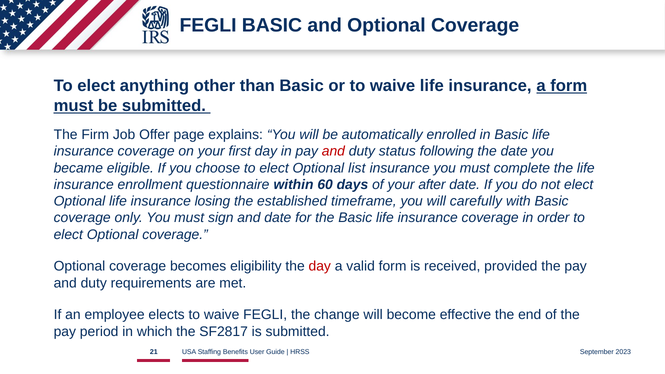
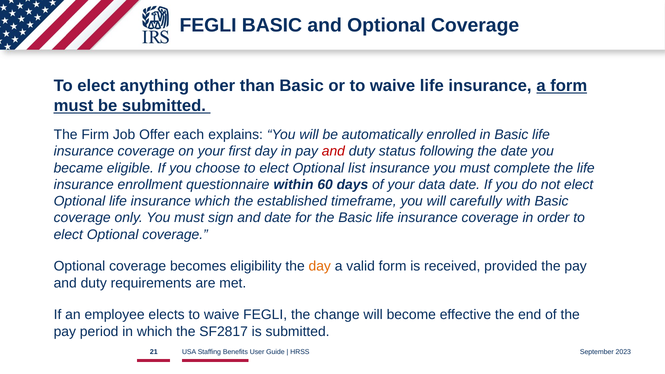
page: page -> each (189, 135)
after: after -> data (432, 185)
insurance losing: losing -> which (212, 201)
day colour: red -> orange (320, 266)
